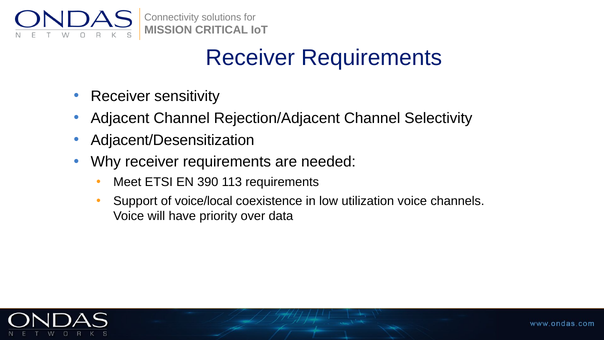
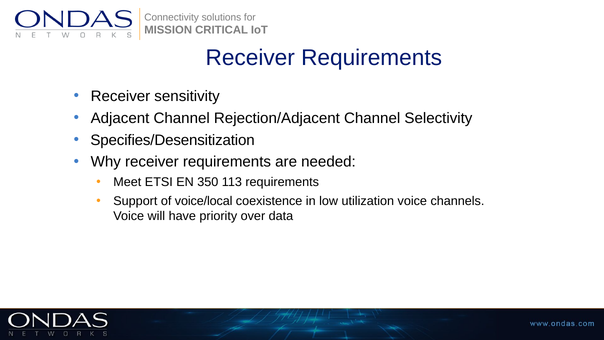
Adjacent/Desensitization: Adjacent/Desensitization -> Specifies/Desensitization (173, 140)
390: 390 -> 350 (208, 182)
